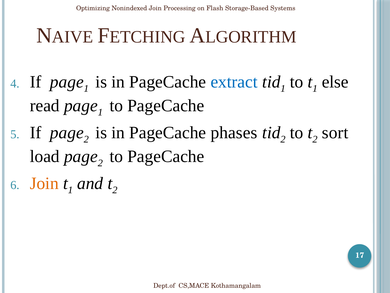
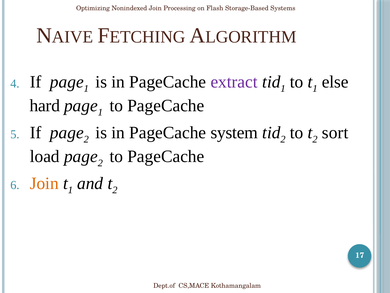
extract colour: blue -> purple (234, 82)
read: read -> hard (45, 105)
phases: phases -> system (234, 132)
